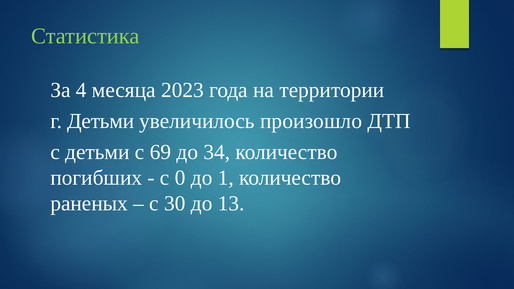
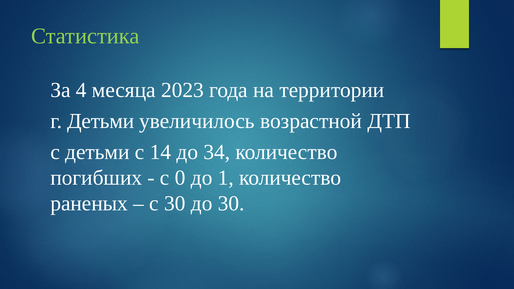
произошло: произошло -> возрастной (311, 121)
69: 69 -> 14 (160, 152)
до 13: 13 -> 30 (231, 203)
